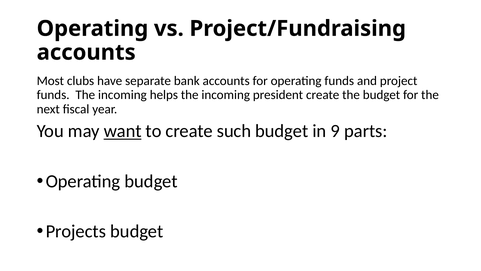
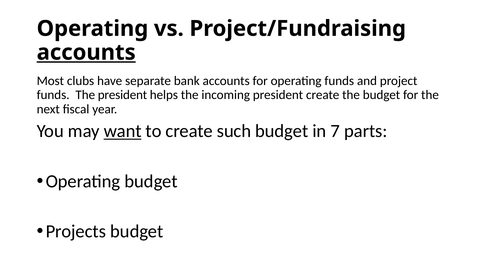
accounts underline: none -> present (86, 52)
funds The incoming: incoming -> president (122, 95)
9: 9 -> 7 (335, 131)
